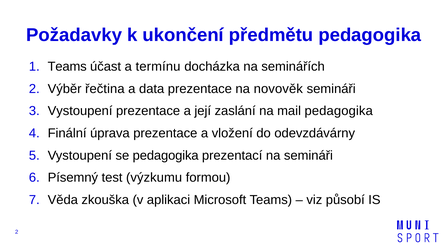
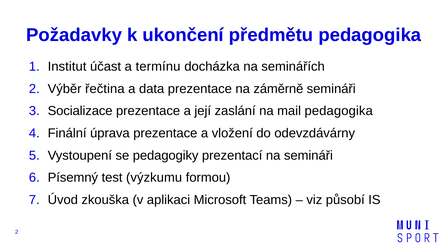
Teams: Teams -> Institut (67, 67)
novověk: novověk -> záměrně (278, 89)
Vystoupení: Vystoupení -> Socializace (80, 111)
se pedagogika: pedagogika -> pedagogiky (166, 156)
Věda: Věda -> Úvod (63, 200)
